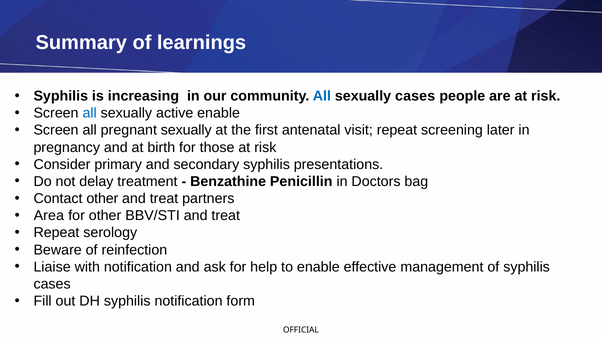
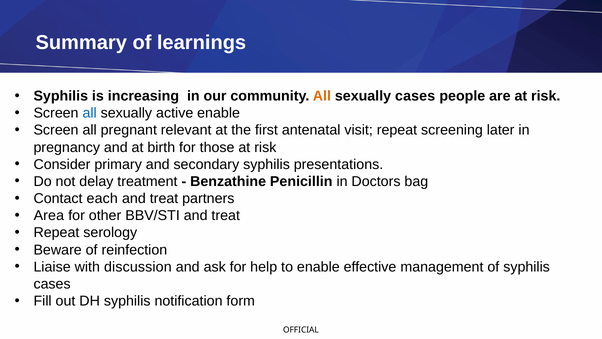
All colour: blue -> orange (322, 96)
pregnant sexually: sexually -> relevant (186, 130)
Contact other: other -> each (102, 198)
with notification: notification -> discussion (138, 267)
